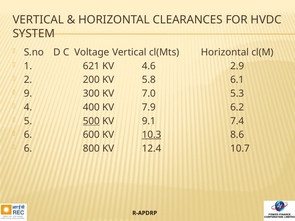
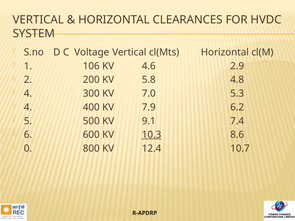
621: 621 -> 106 (91, 66)
6.1: 6.1 -> 4.8 (237, 80)
9: 9 -> 4 (28, 94)
500 underline: present -> none (91, 121)
6: 6 -> 0 (28, 149)
